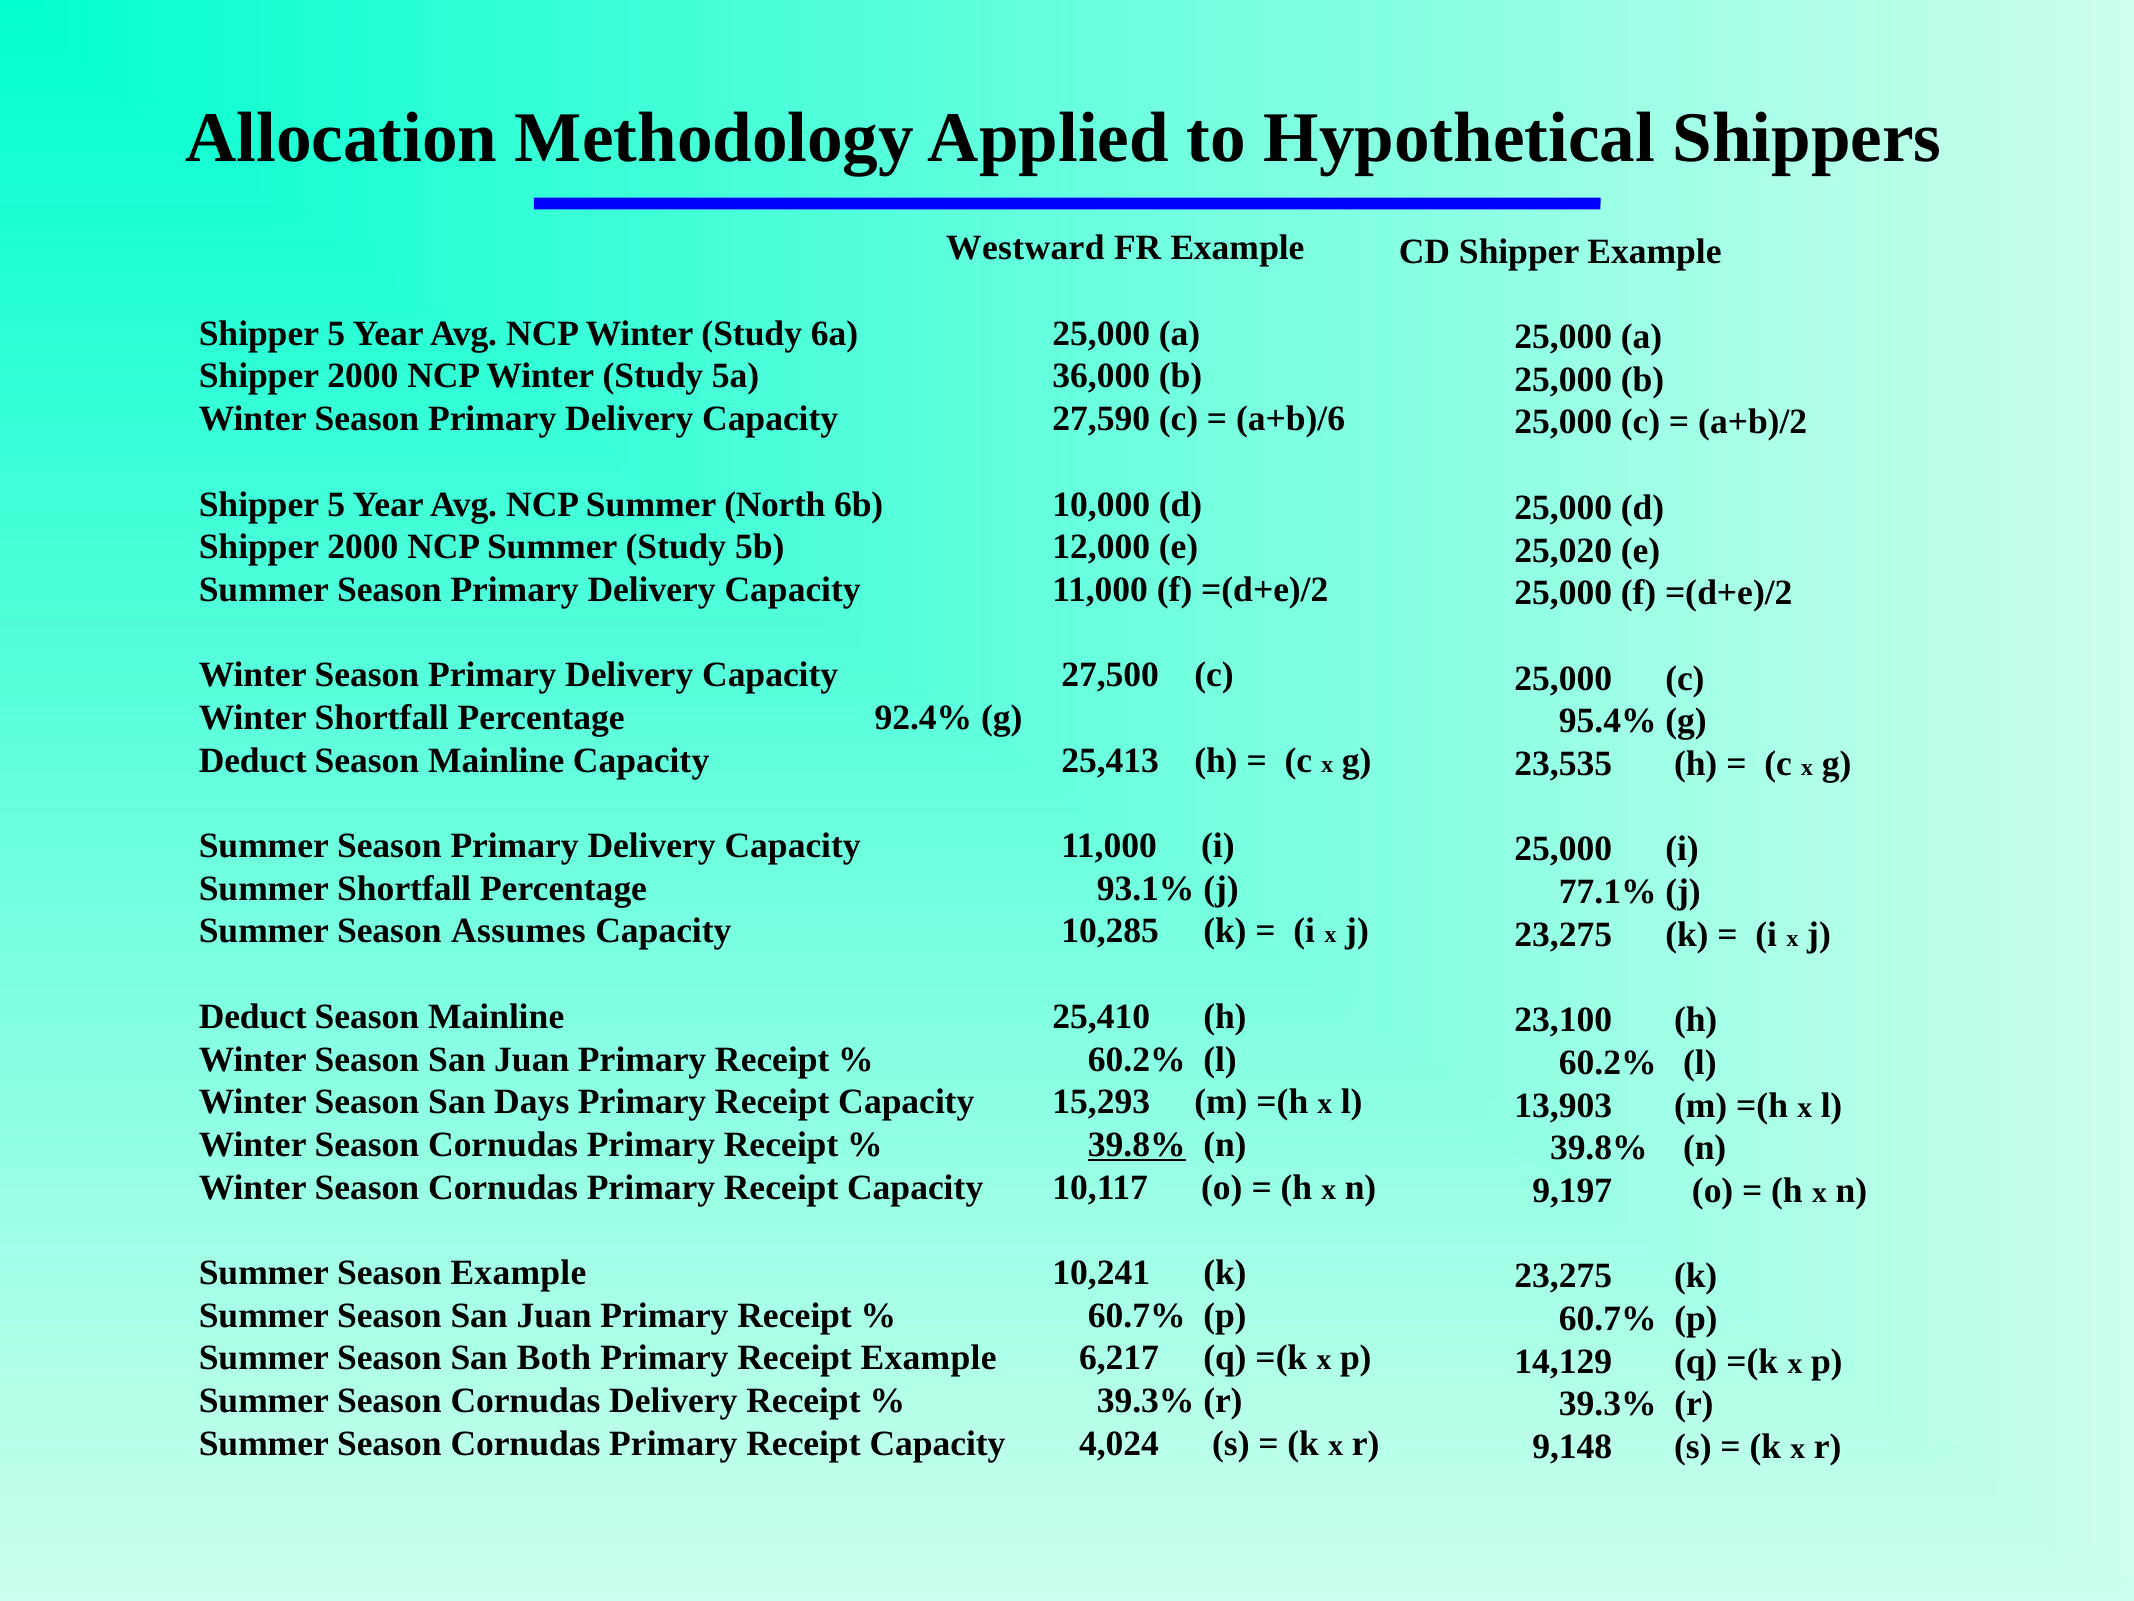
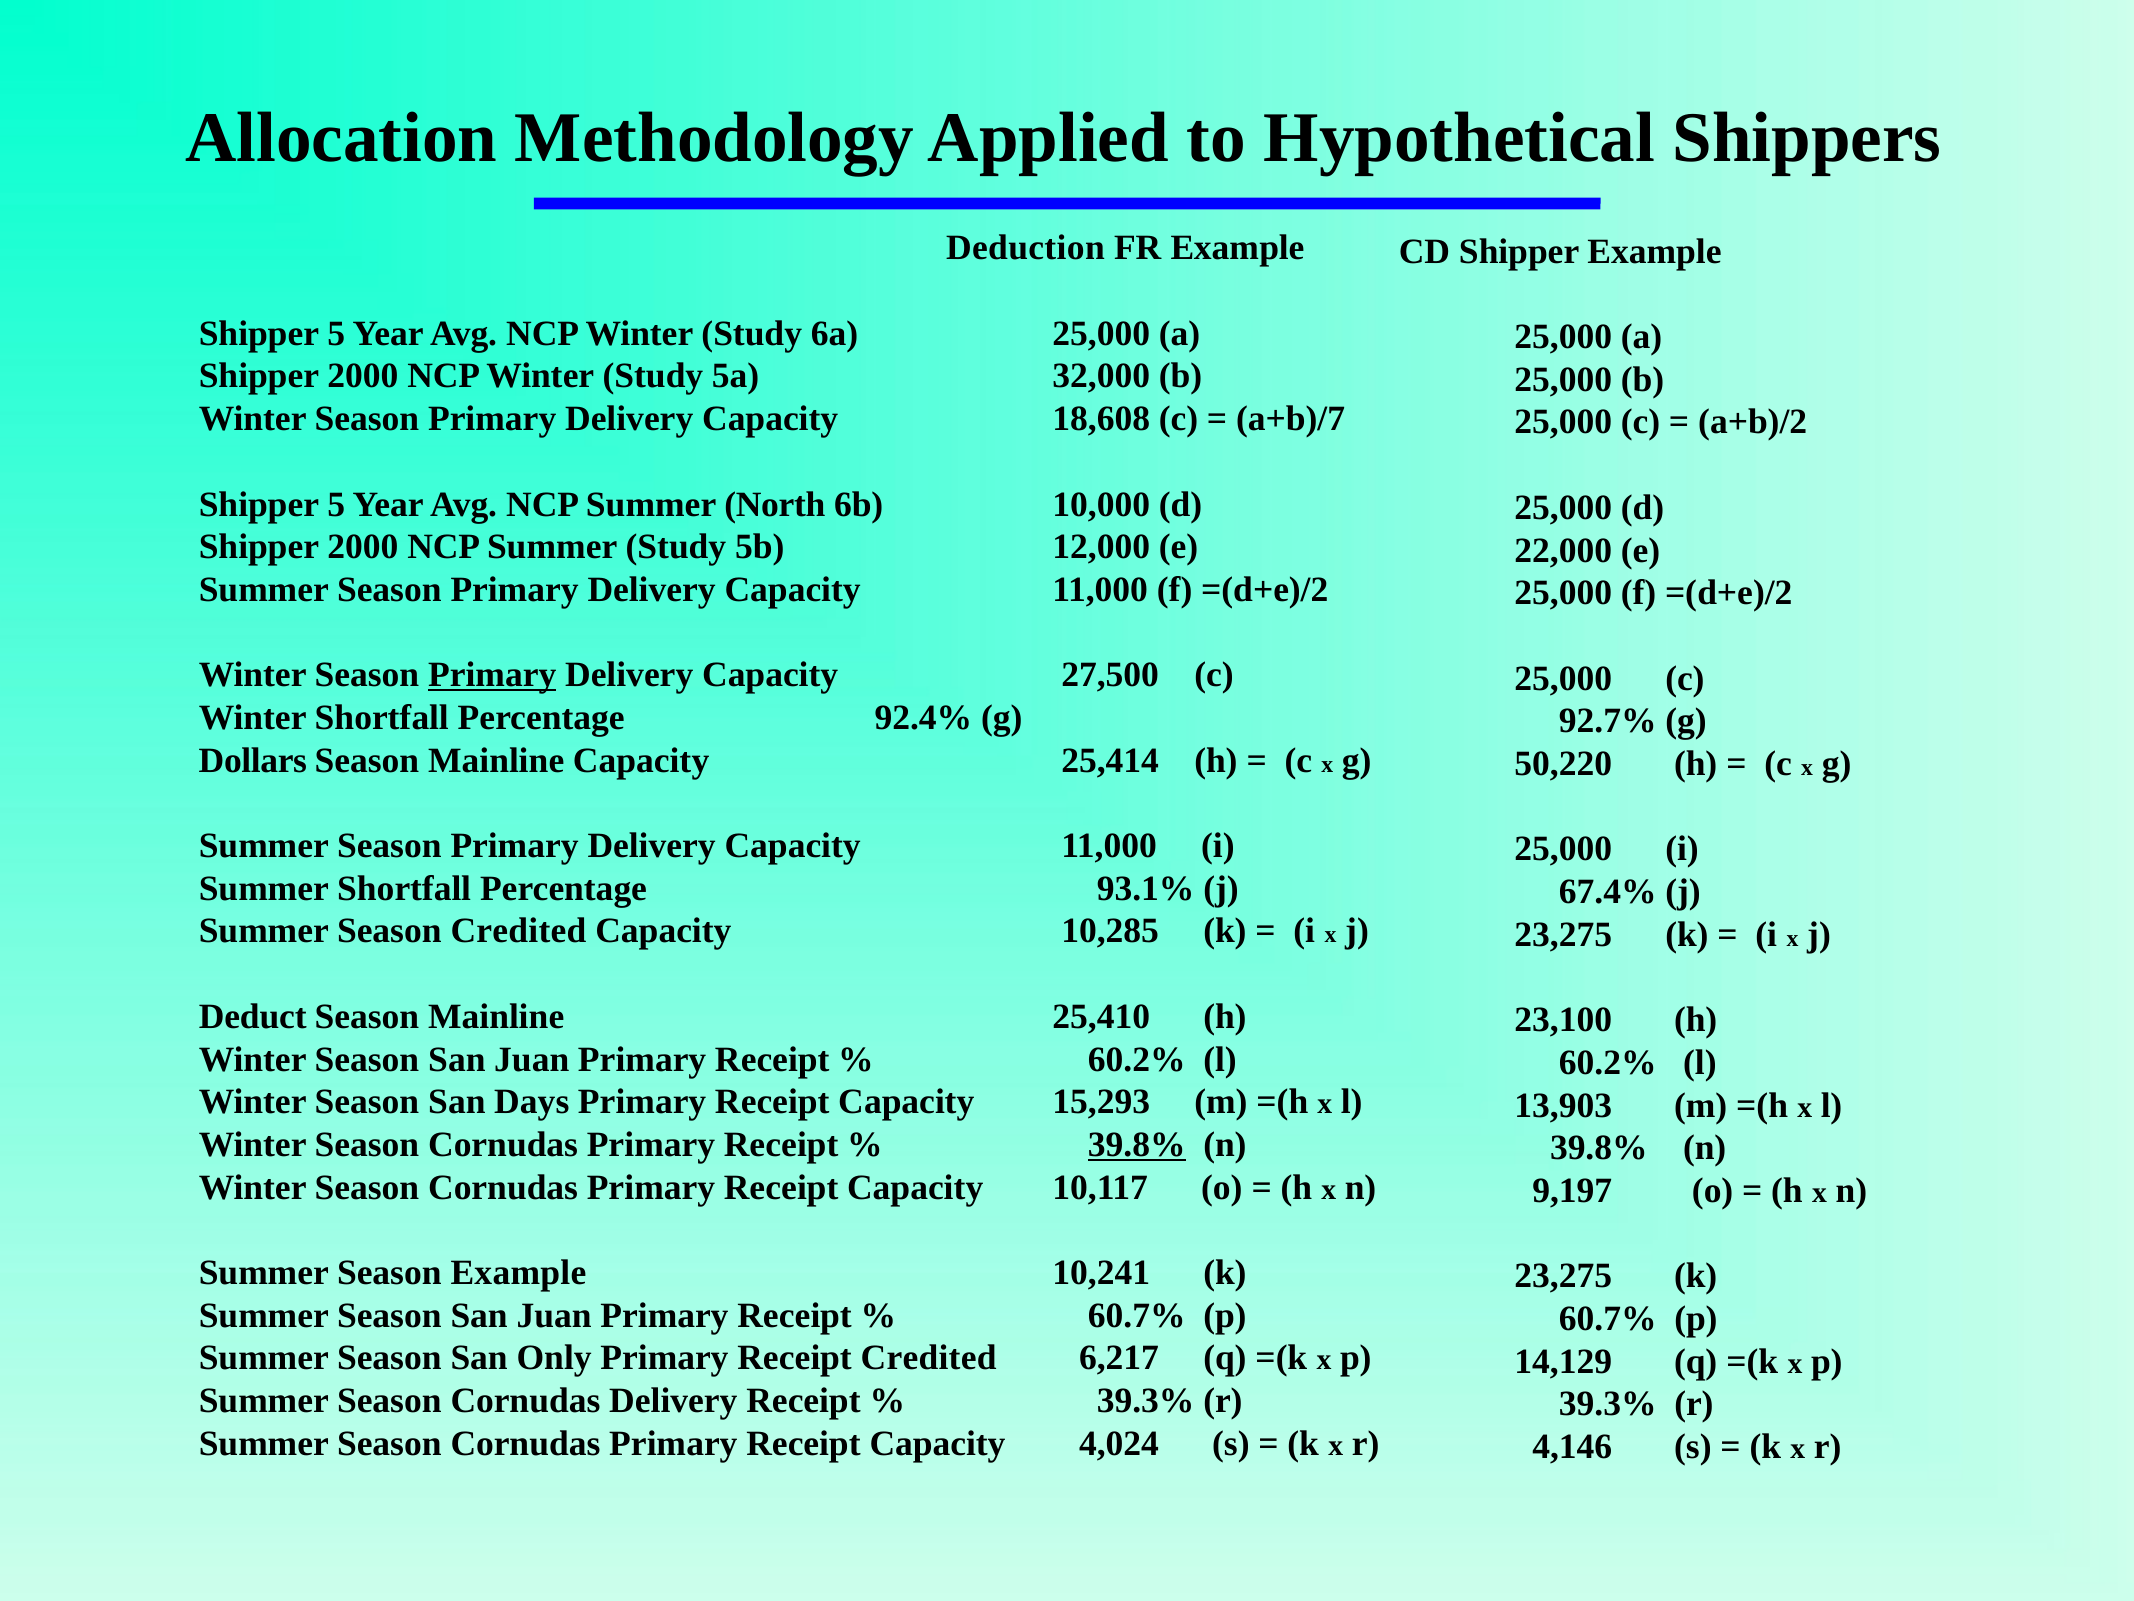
Westward: Westward -> Deduction (1025, 248)
36,000: 36,000 -> 32,000 (1101, 376)
27,590: 27,590 -> 18,608 (1101, 419)
a+b)/6: a+b)/6 -> a+b)/7 (1291, 419)
25,020: 25,020 -> 22,000 (1563, 550)
Primary underline: none -> present (492, 675)
95.4%: 95.4% -> 92.7% (1608, 721)
Deduct: Deduct -> Dollars (253, 760)
25,413: 25,413 -> 25,414 (1110, 760)
23,535: 23,535 -> 50,220 (1563, 764)
77.1%: 77.1% -> 67.4% (1608, 892)
Season Assumes: Assumes -> Credited (518, 931)
Both: Both -> Only (554, 1358)
Receipt Example: Example -> Credited (929, 1358)
9,148: 9,148 -> 4,146 (1572, 1446)
